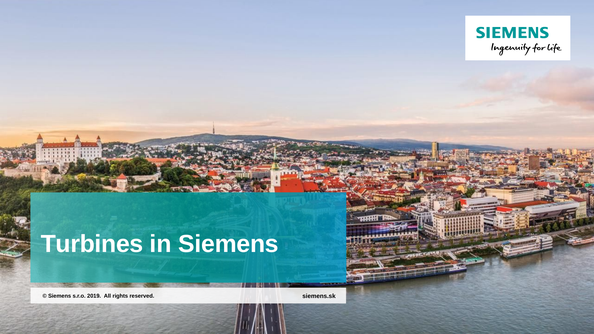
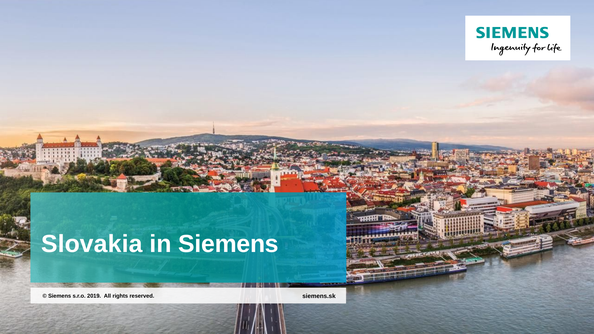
Turbines: Turbines -> Slovakia (92, 244)
